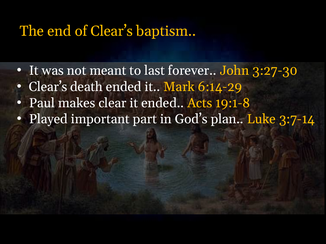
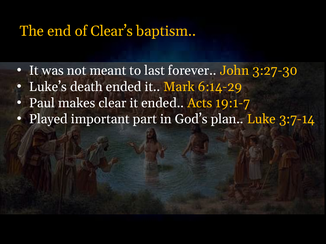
Clear’s: Clear’s -> Luke’s (48, 87)
19:1-8: 19:1-8 -> 19:1-7 (233, 103)
